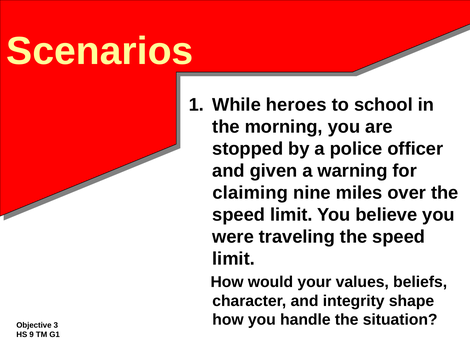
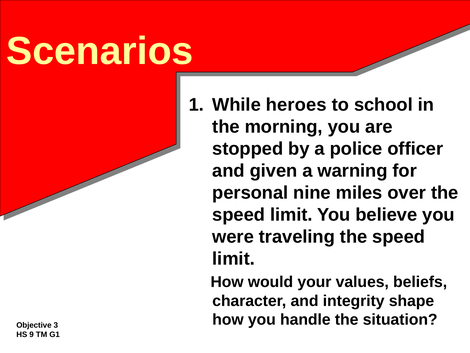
claiming: claiming -> personal (250, 192)
